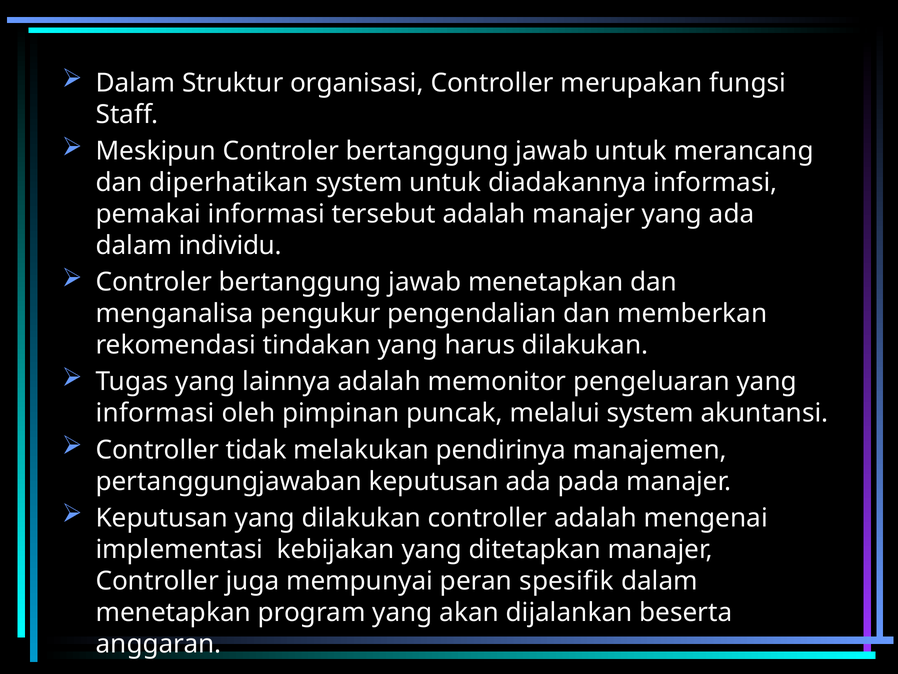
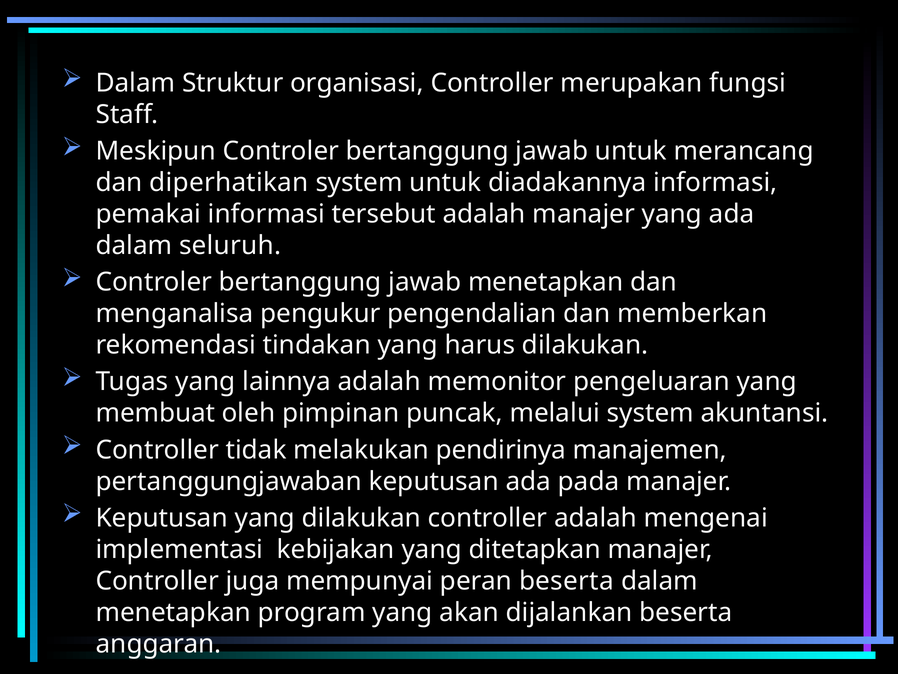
individu: individu -> seluruh (230, 245)
informasi: informasi -> membuat (155, 413)
peran spesifik: spesifik -> beserta (566, 581)
